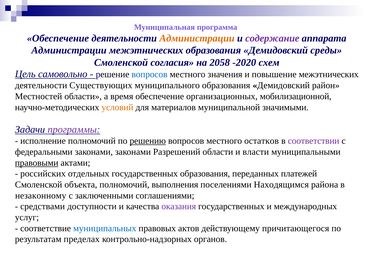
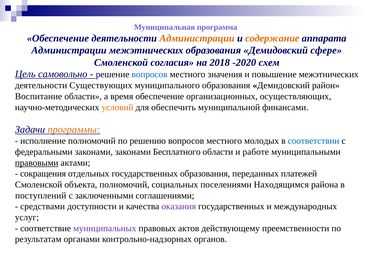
содержание colour: purple -> orange (272, 38)
среды: среды -> сфере (326, 50)
2058: 2058 -> 2018 (220, 63)
Местностей: Местностей -> Воспитание (39, 97)
мобилизационной: мобилизационной -> осуществляющих (296, 97)
материалов: материалов -> обеспечить (174, 108)
значимыми: значимыми -> финансами (285, 108)
программы colour: purple -> orange (74, 130)
решению underline: present -> none (148, 141)
остатков: остатков -> молодых (262, 141)
соответствии colour: purple -> blue (314, 141)
Разрешений: Разрешений -> Бесплатного (177, 152)
власти: власти -> работе (256, 152)
российских: российских -> сокращения (43, 174)
выполнения: выполнения -> социальных (175, 185)
незаконному: незаконному -> поступлений (41, 196)
муниципальных colour: blue -> purple (105, 229)
причитающегося: причитающегося -> преемственности (296, 229)
пределах: пределах -> органами (82, 240)
